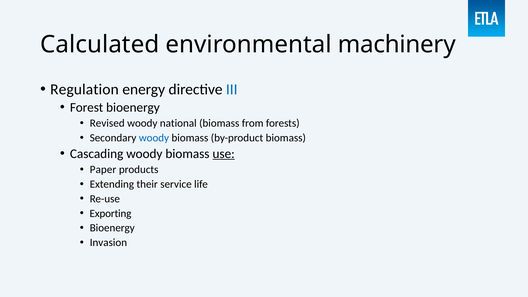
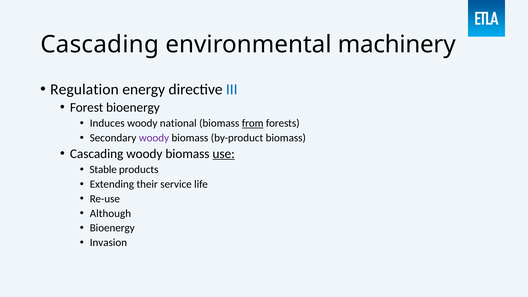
Calculated: Calculated -> Cascading (100, 44)
Revised: Revised -> Induces (107, 123)
from underline: none -> present (253, 123)
woody colour: blue -> purple (154, 138)
Paper: Paper -> Stable (103, 170)
Exporting: Exporting -> Although (110, 213)
